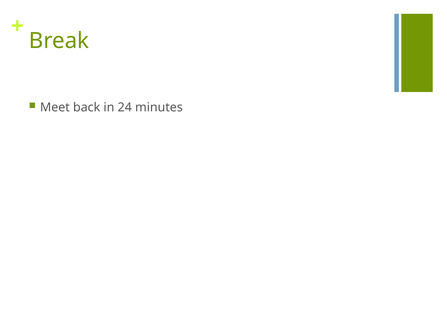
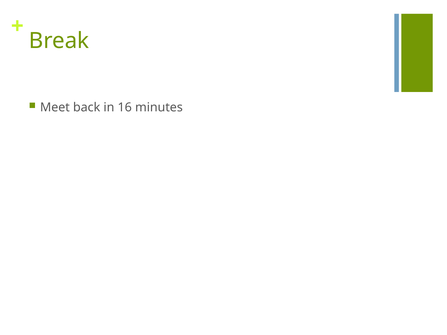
24: 24 -> 16 (125, 107)
